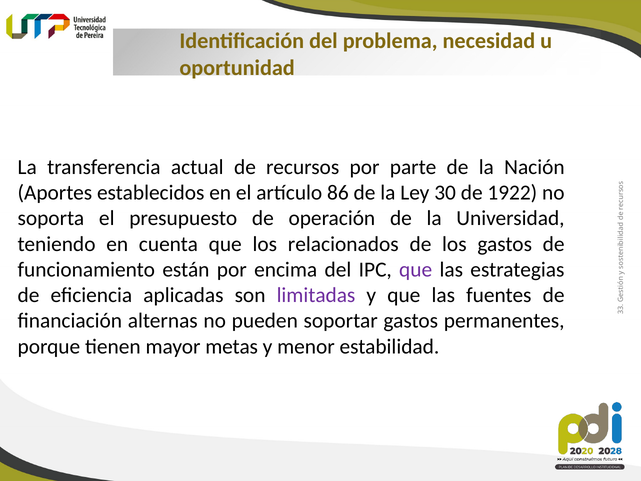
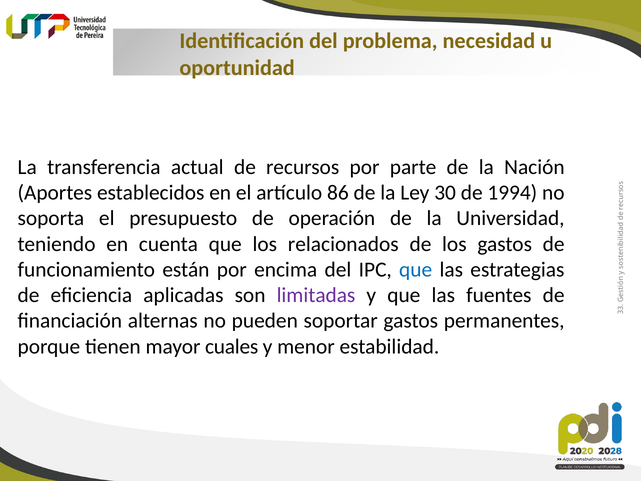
1922: 1922 -> 1994 (512, 193)
que colour: purple -> blue (416, 269)
metas: metas -> cuales (232, 346)
